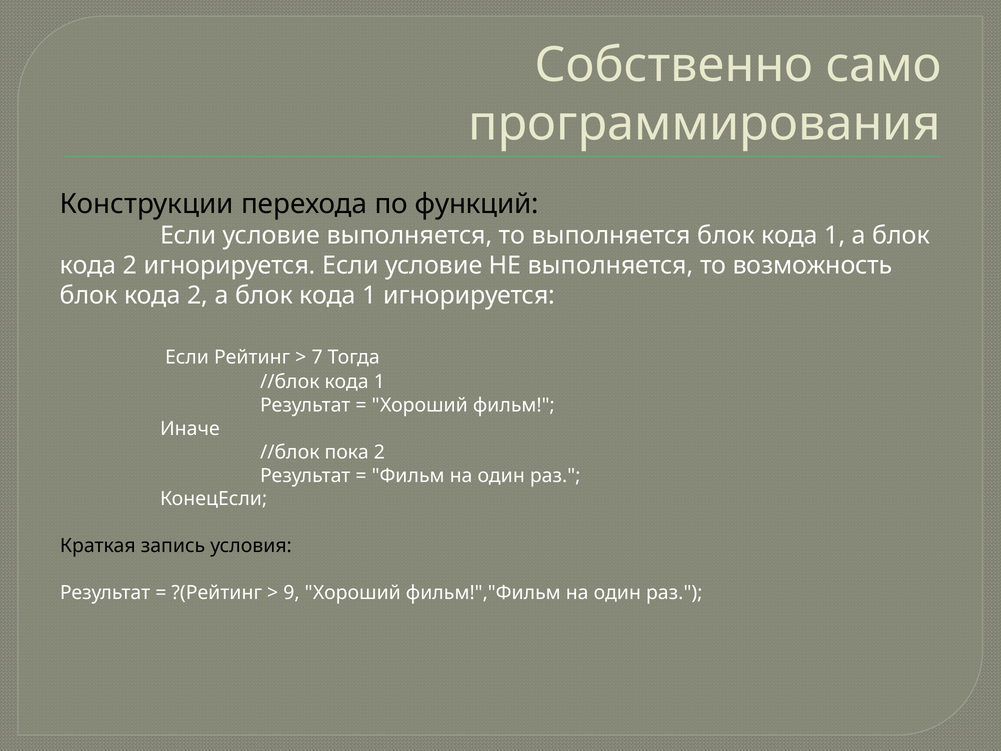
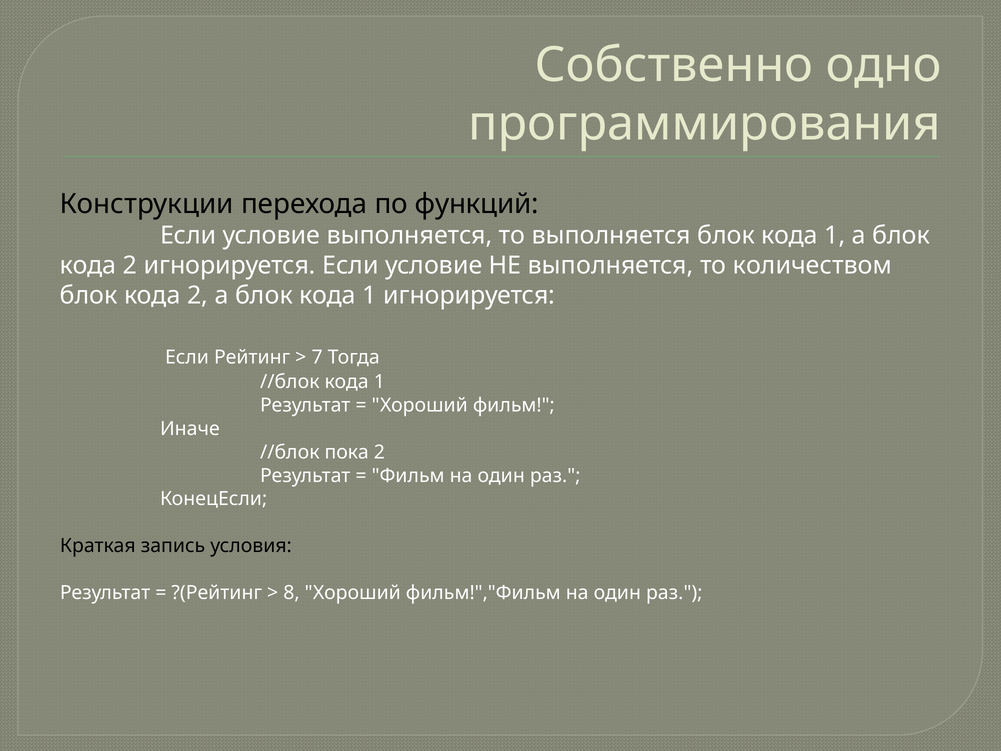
само: само -> одно (884, 65)
возможность: возможность -> количеством (812, 265)
9: 9 -> 8 (292, 592)
